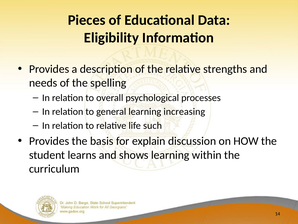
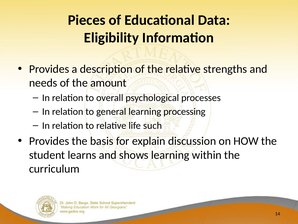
spelling: spelling -> amount (108, 83)
increasing: increasing -> processing (184, 111)
